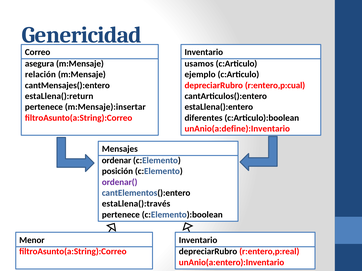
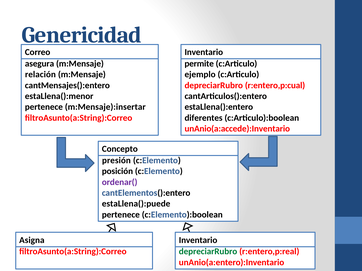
usamos: usamos -> permite (199, 64)
estaLlena():return: estaLlena():return -> estaLlena():menor (59, 96)
unAnio(a:define):Inventario: unAnio(a:define):Inventario -> unAnio(a:accede):Inventario (237, 129)
Mensajes: Mensajes -> Concepto (120, 149)
ordenar: ordenar -> presión (116, 161)
estaLlena():través: estaLlena():través -> estaLlena():puede (136, 204)
Menor: Menor -> Asigna (32, 241)
depreciarRubro colour: black -> green (208, 252)
